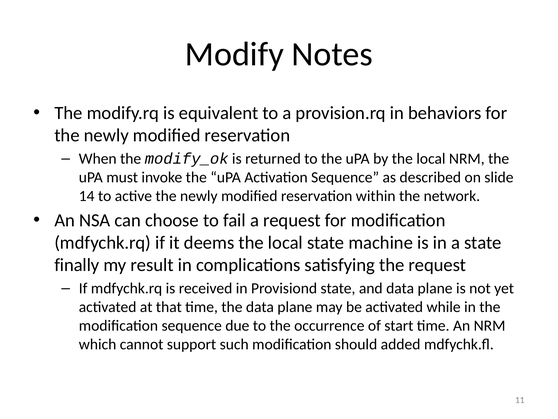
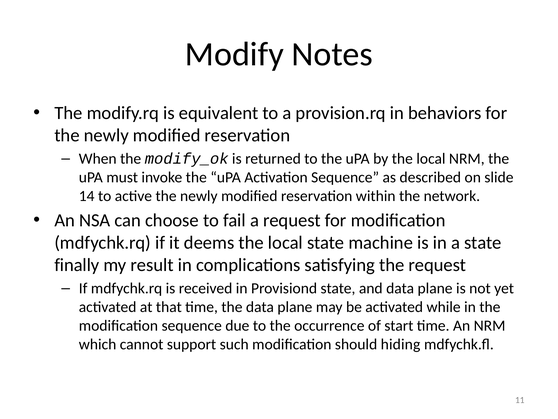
added: added -> hiding (401, 344)
